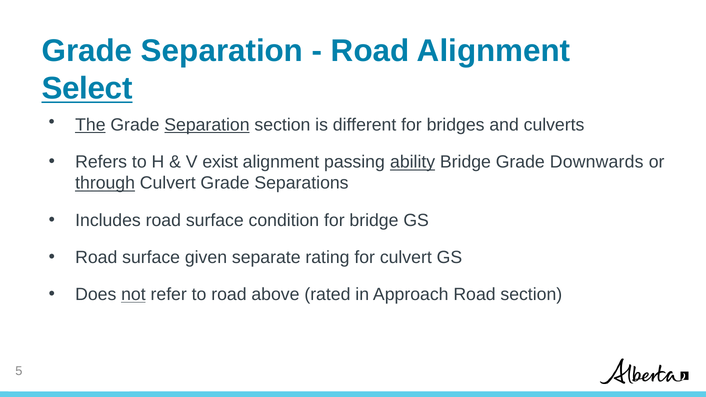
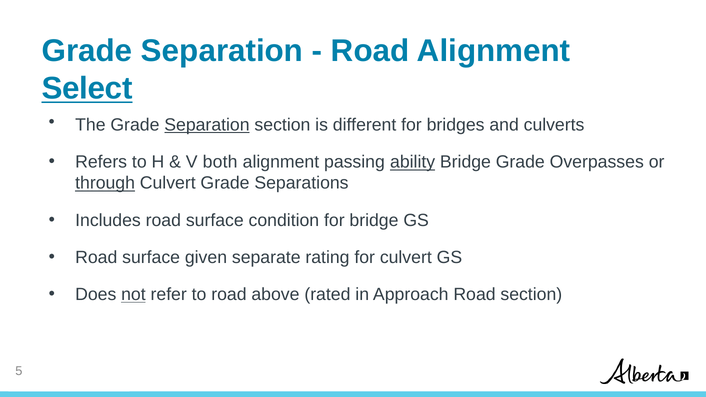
The underline: present -> none (90, 125)
exist: exist -> both (220, 162)
Downwards: Downwards -> Overpasses (597, 162)
